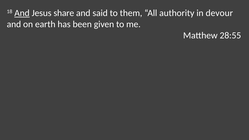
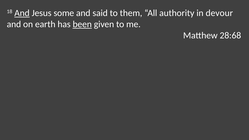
share: share -> some (64, 13)
been underline: none -> present (82, 24)
28:55: 28:55 -> 28:68 (230, 35)
